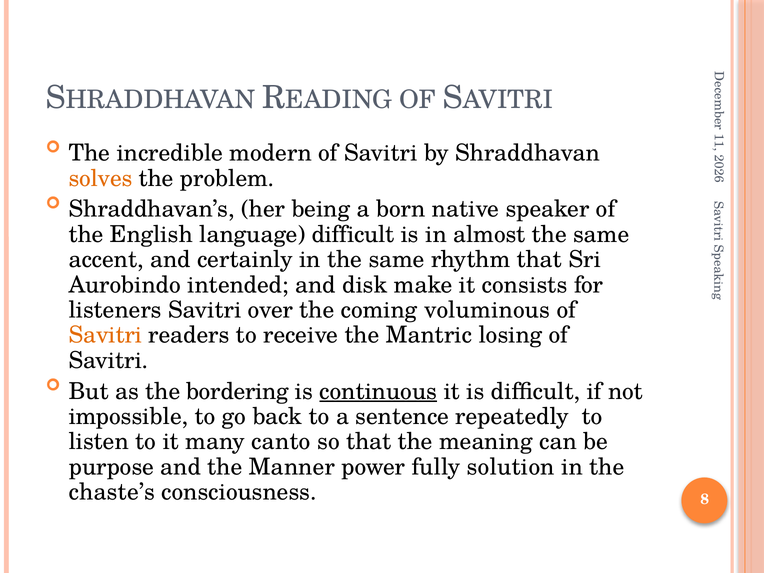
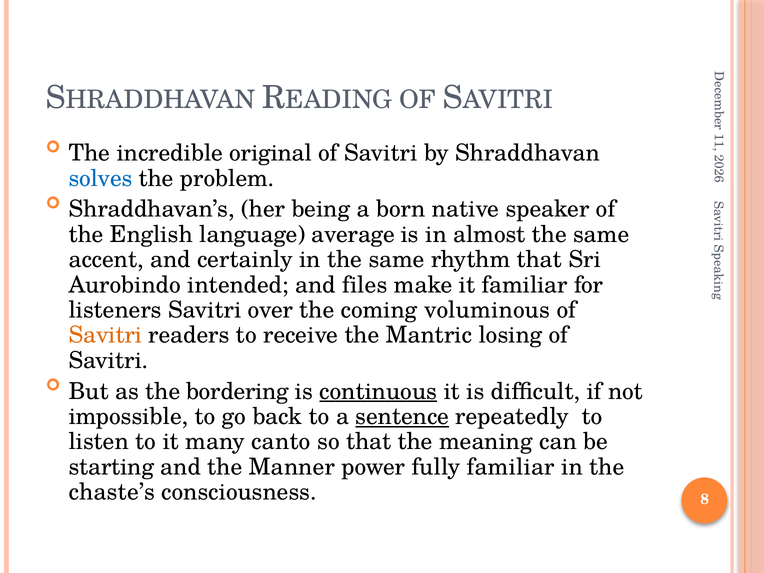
modern: modern -> original (271, 153)
solves colour: orange -> blue (101, 178)
language difficult: difficult -> average (353, 234)
disk: disk -> files (365, 285)
it consists: consists -> familiar (525, 285)
sentence underline: none -> present (402, 417)
purpose: purpose -> starting (111, 467)
fully solution: solution -> familiar (511, 467)
